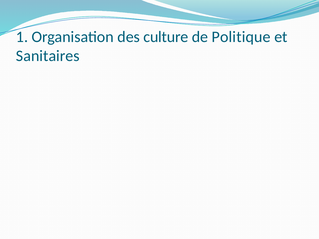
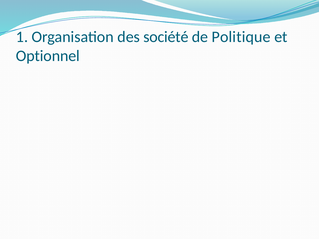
culture: culture -> société (166, 37)
Sanitaires: Sanitaires -> Optionnel (48, 56)
